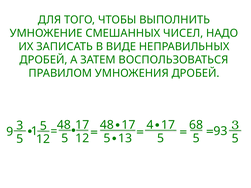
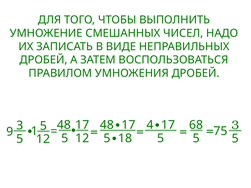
93: 93 -> 75 (221, 131)
13: 13 -> 18 (125, 138)
